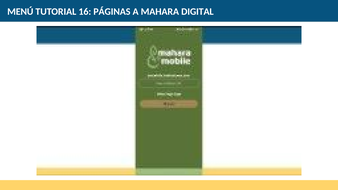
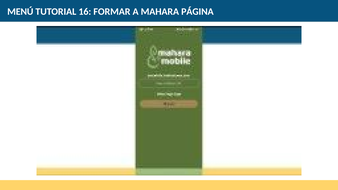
PÁGINAS: PÁGINAS -> FORMAR (112, 12)
DIGITAL: DIGITAL -> PÁGINA (197, 12)
